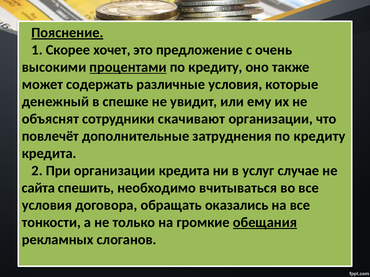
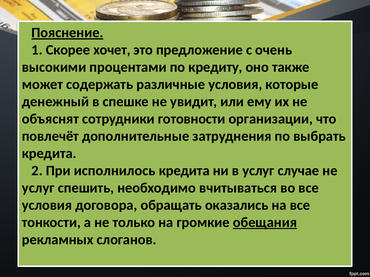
процентами underline: present -> none (128, 67)
скачивают: скачивают -> готовности (192, 119)
затруднения по кредиту: кредиту -> выбрать (320, 136)
При организации: организации -> исполнилось (115, 171)
сайта: сайта -> услуг (38, 188)
